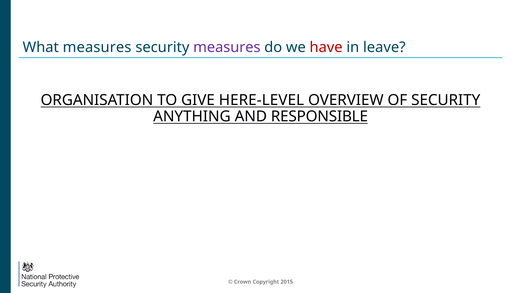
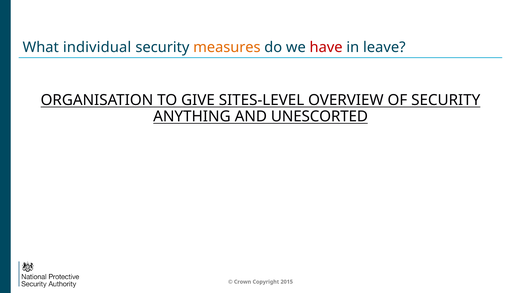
What measures: measures -> individual (97, 47)
measures colour: purple -> orange (227, 47)
HERE-LEVEL: HERE-LEVEL -> SITES-LEVEL (261, 100)
RESPONSIBLE: RESPONSIBLE -> UNESCORTED (319, 116)
